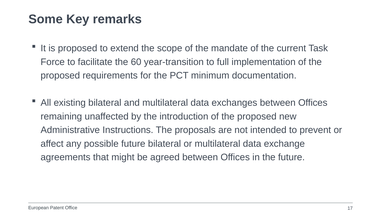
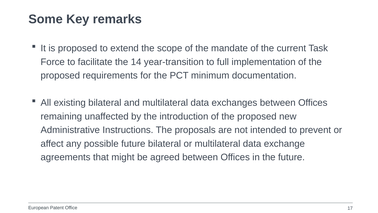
60: 60 -> 14 (136, 62)
